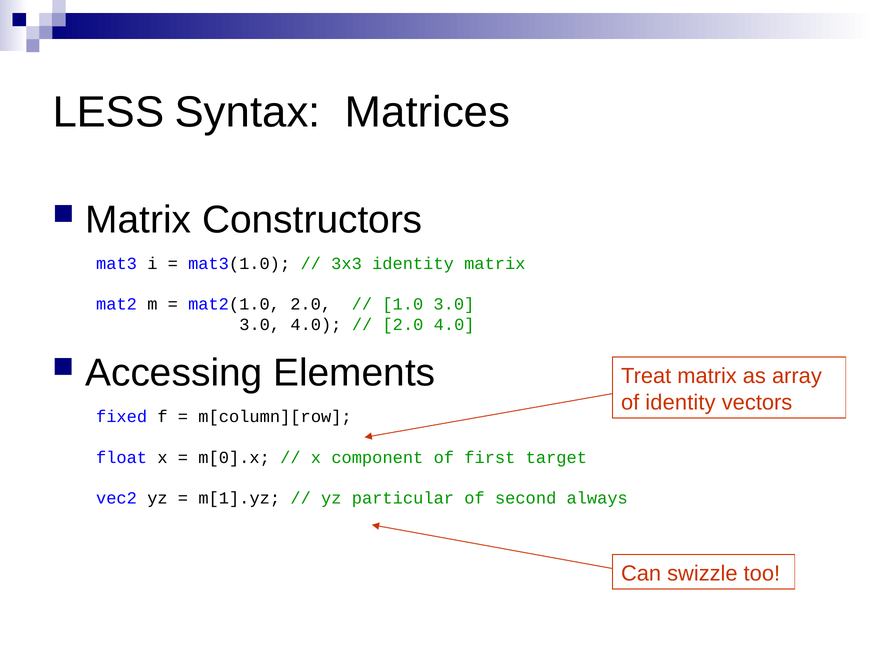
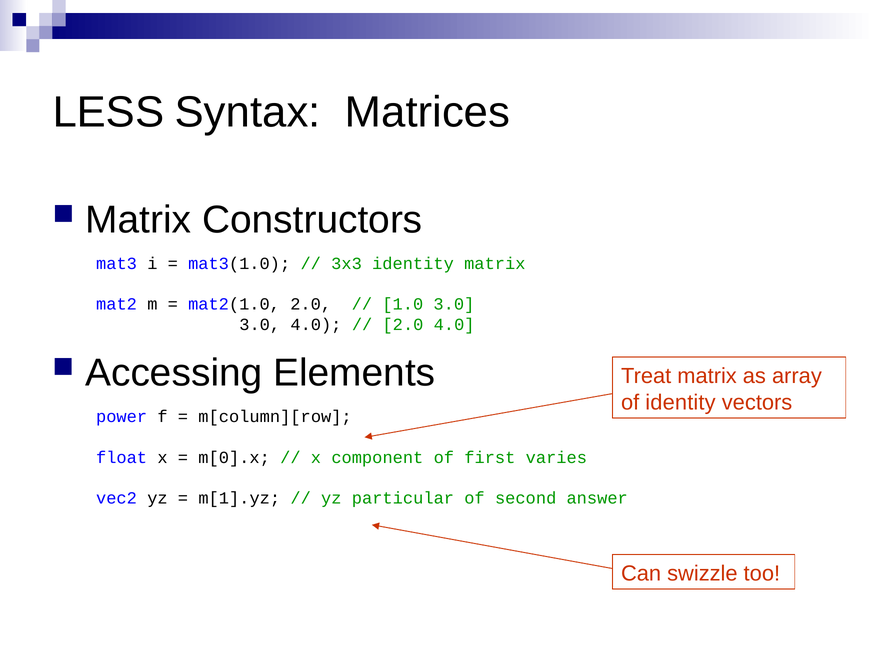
fixed: fixed -> power (122, 417)
target: target -> varies (556, 458)
always: always -> answer (597, 498)
